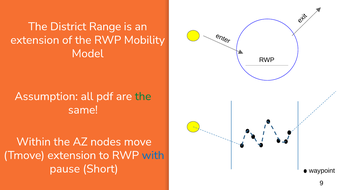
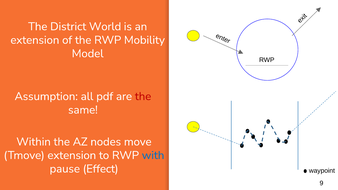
Range: Range -> World (105, 27)
the colour: green -> red (143, 96)
Short: Short -> Effect (101, 169)
